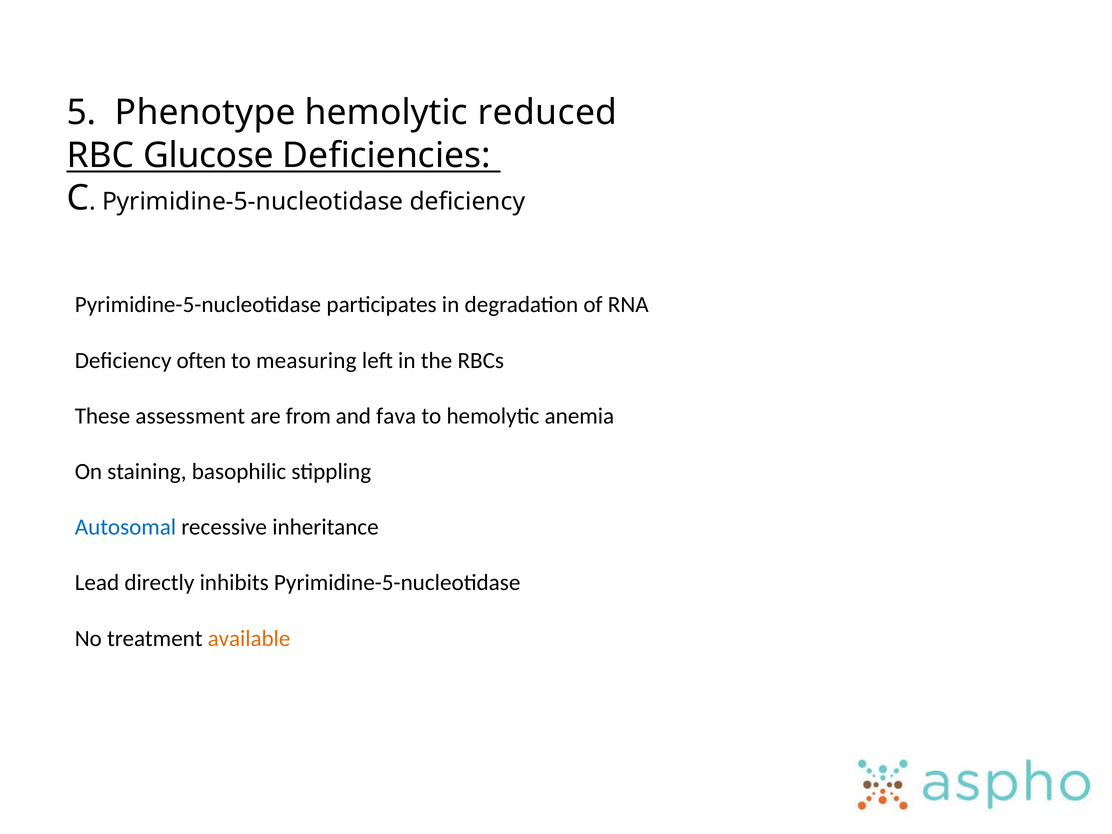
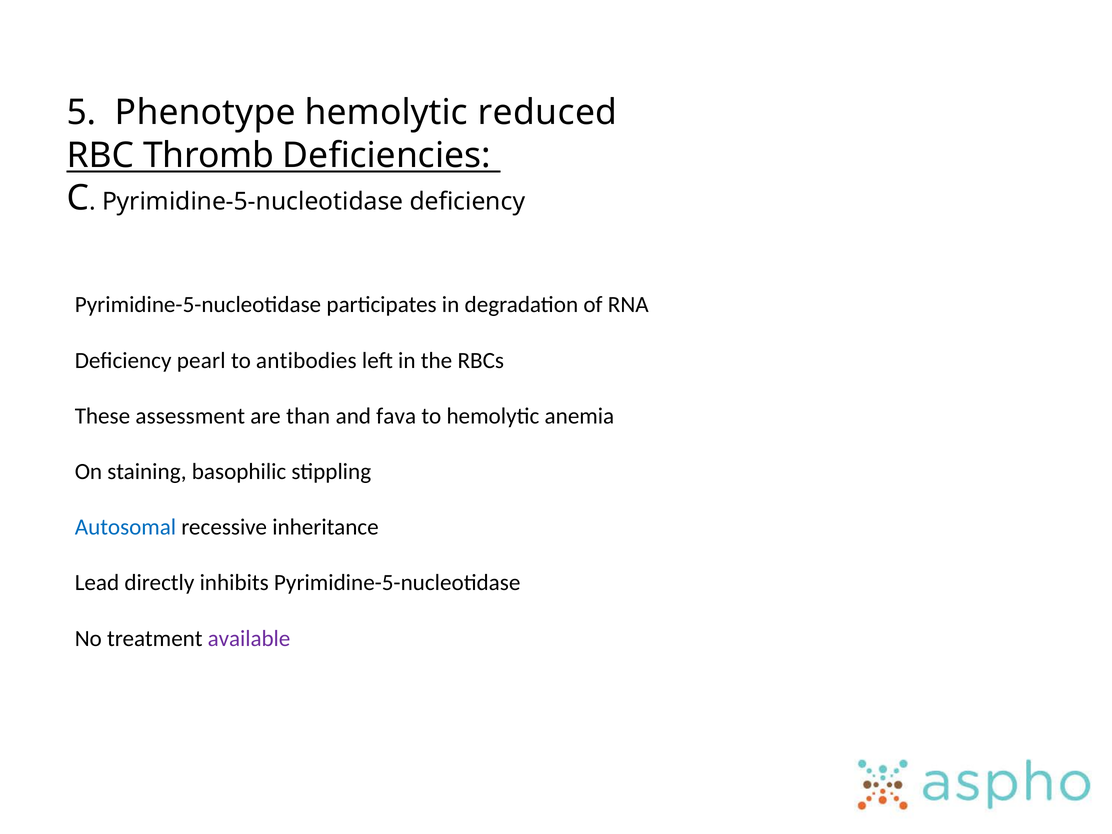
Glucose: Glucose -> Thromb (209, 155)
often: often -> pearl (201, 360)
measuring: measuring -> antibodies (306, 360)
from: from -> than (308, 416)
available colour: orange -> purple (249, 638)
